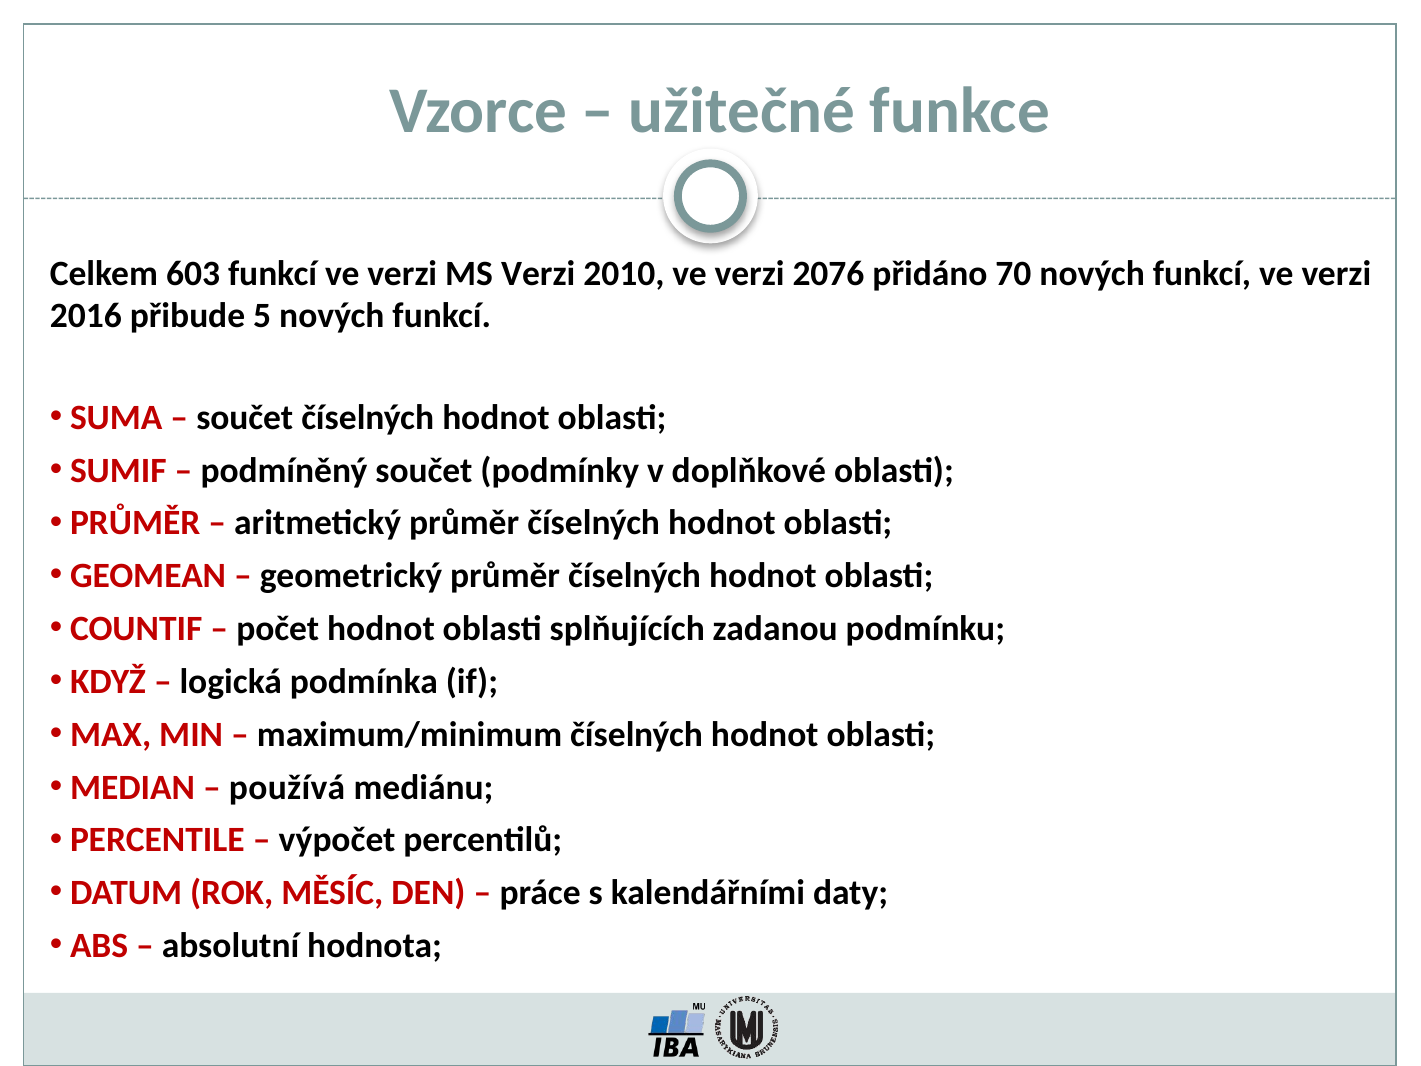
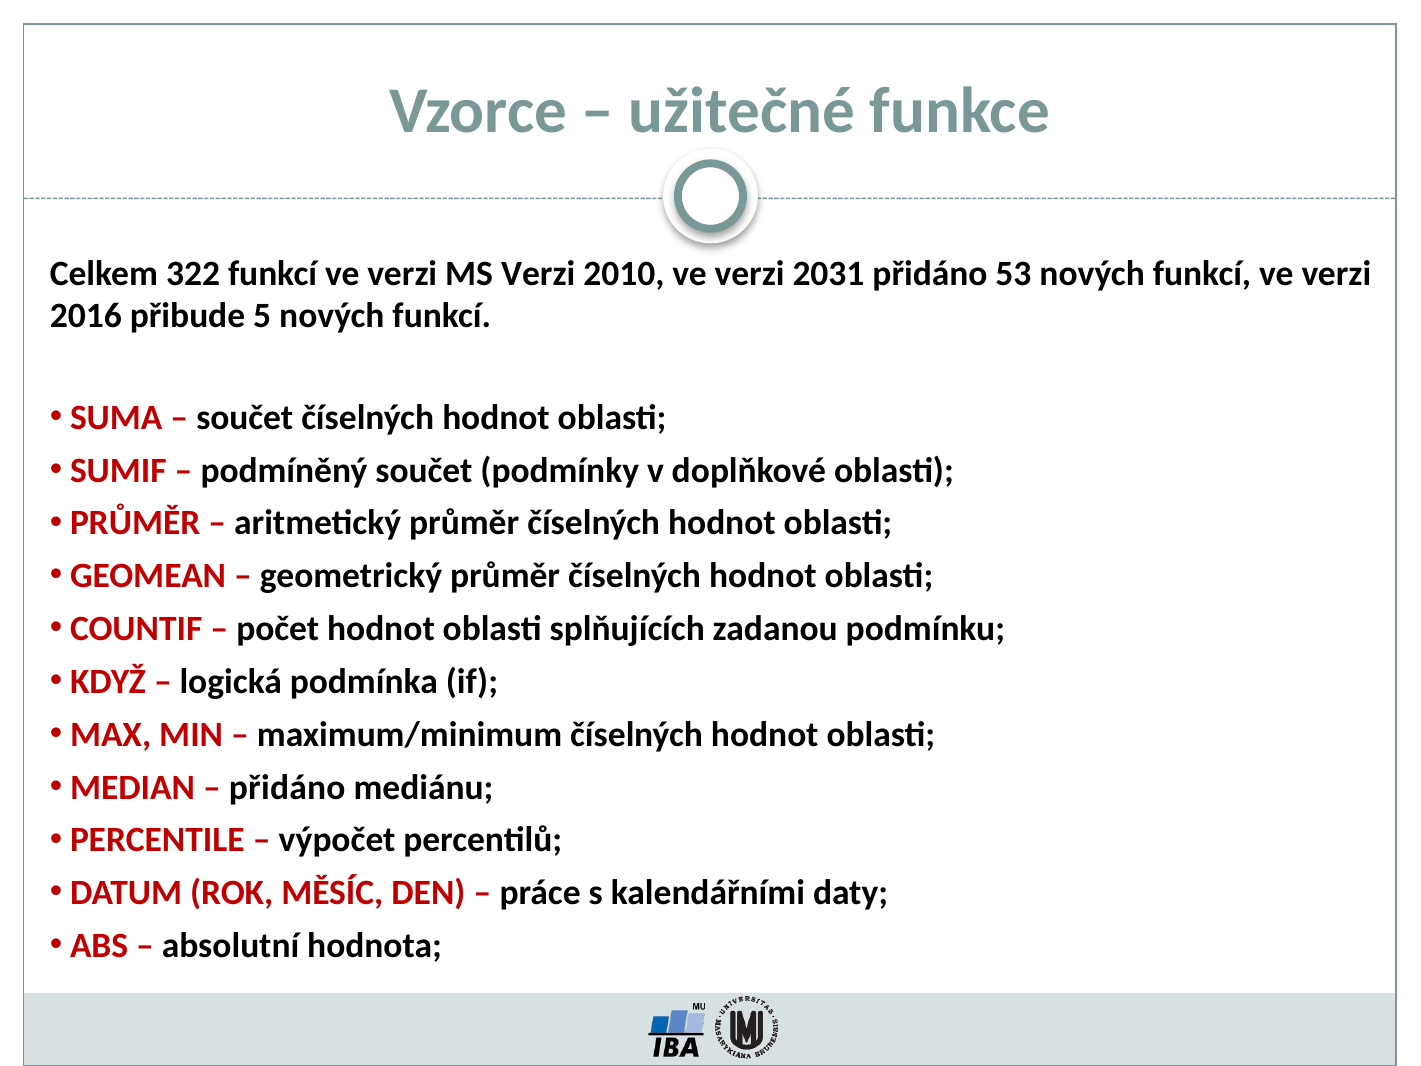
603: 603 -> 322 (193, 273)
2076: 2076 -> 2031 (828, 273)
70: 70 -> 53 (1013, 273)
používá: používá -> přidáno (287, 787)
